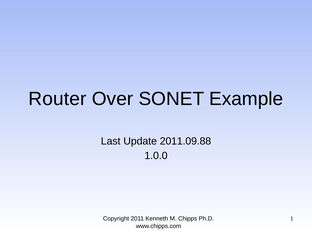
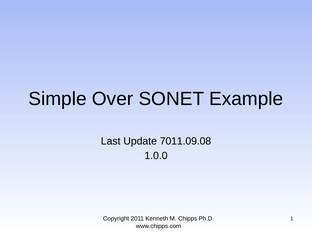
Router: Router -> Simple (58, 99)
2011.09.88: 2011.09.88 -> 7011.09.08 (185, 141)
